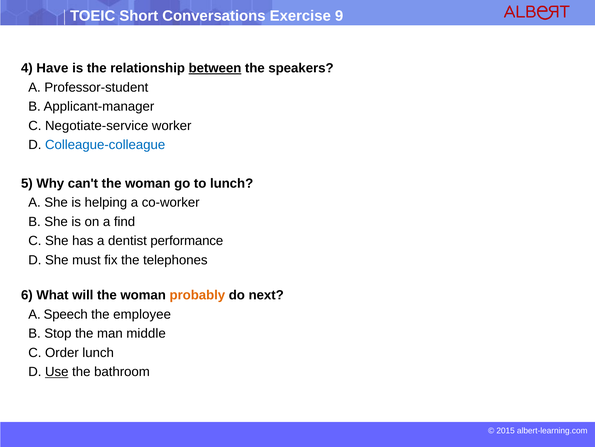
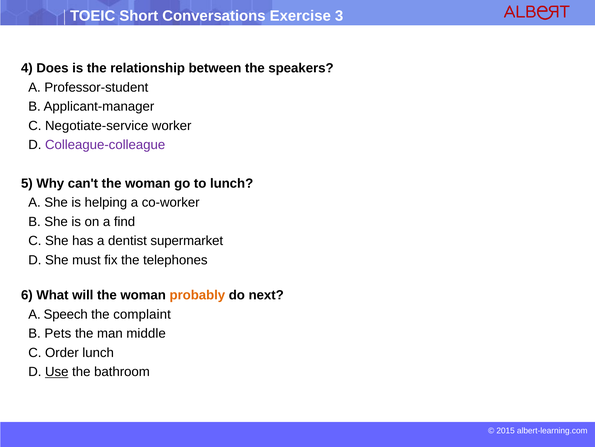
9: 9 -> 3 (339, 16)
Have: Have -> Does (52, 68)
between underline: present -> none (215, 68)
Colleague-colleague colour: blue -> purple (105, 145)
performance: performance -> supermarket (187, 240)
employee: employee -> complaint (142, 314)
Stop: Stop -> Pets (58, 333)
